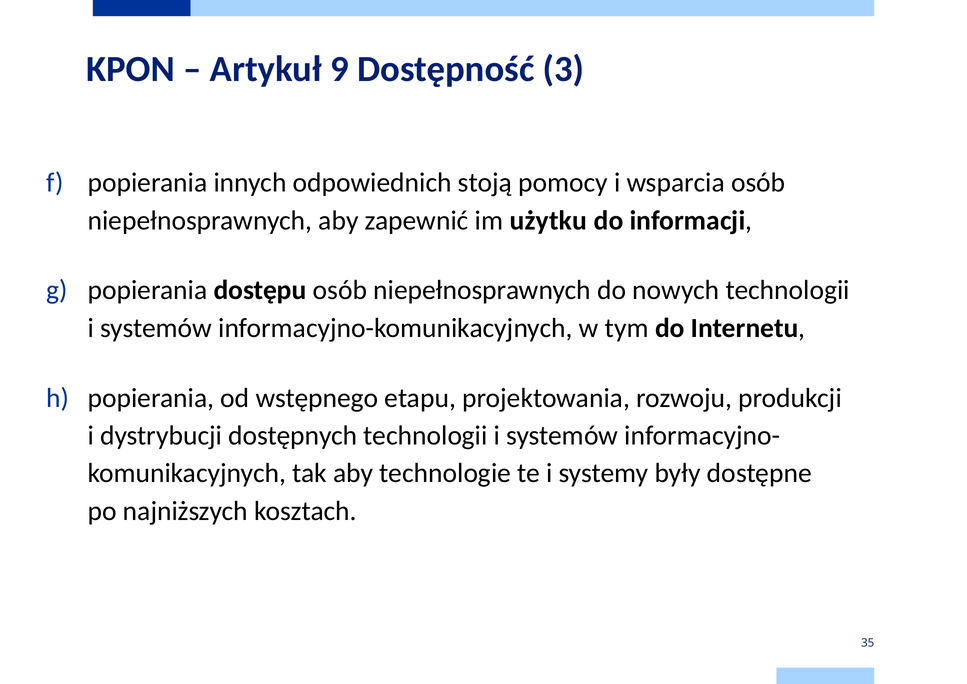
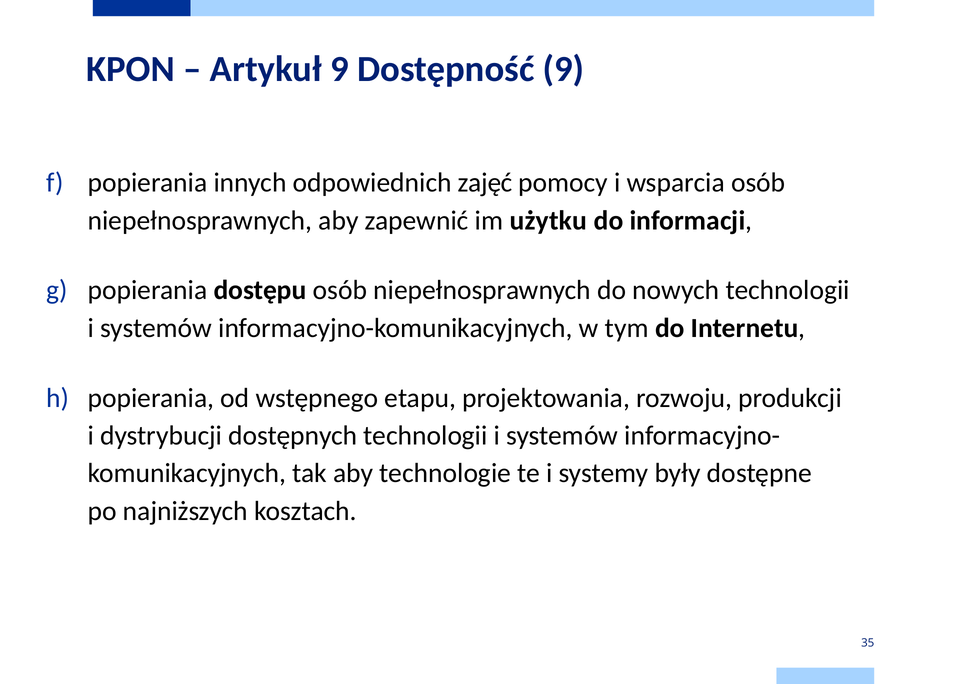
Dostępność 3: 3 -> 9 (563, 69)
stoją: stoją -> zajęć (485, 183)
